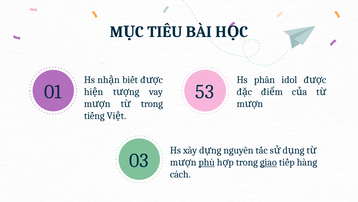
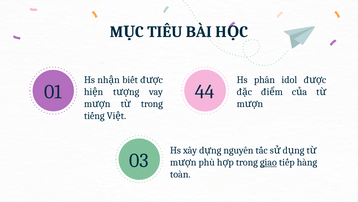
53: 53 -> 44 (205, 91)
phù underline: present -> none (207, 162)
cách: cách -> toàn (180, 174)
